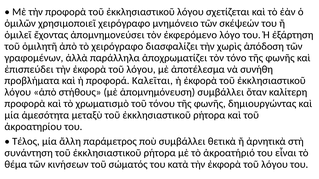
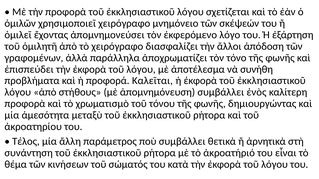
χωρὶς: χωρὶς -> ἄλλοι (229, 46)
ὅταν: ὅταν -> ἑνὸς (256, 92)
